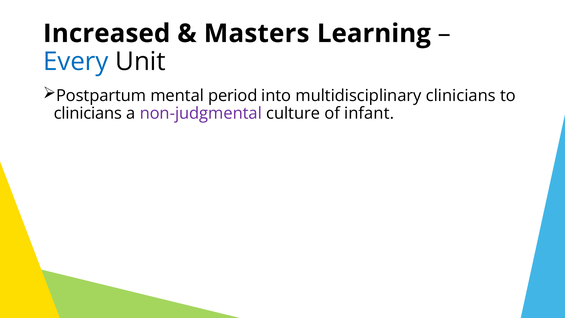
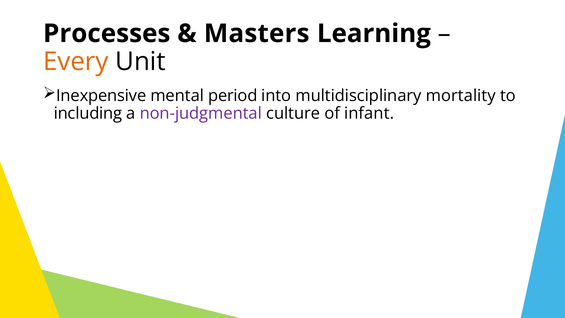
Increased: Increased -> Processes (107, 33)
Every colour: blue -> orange (76, 61)
Postpartum: Postpartum -> Inexpensive (101, 96)
multidisciplinary clinicians: clinicians -> mortality (461, 96)
clinicians: clinicians -> including (88, 113)
